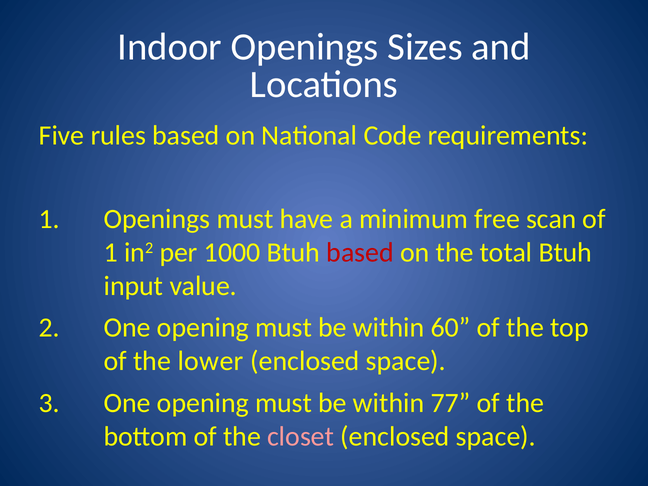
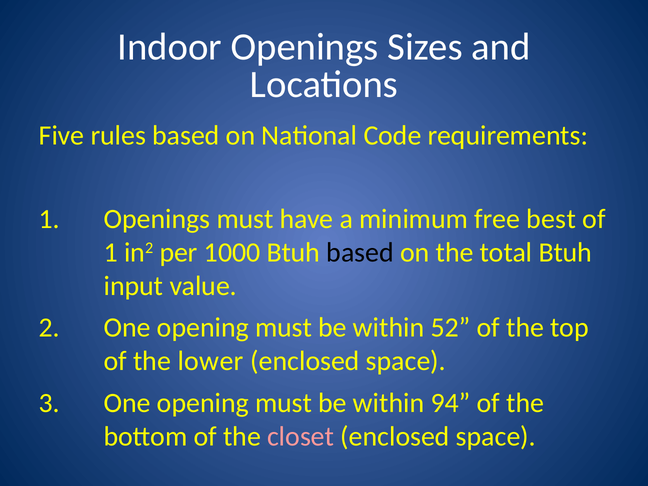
scan: scan -> best (551, 219)
based colour: red -> black (360, 252)
60: 60 -> 52 (451, 328)
77: 77 -> 94 (451, 403)
